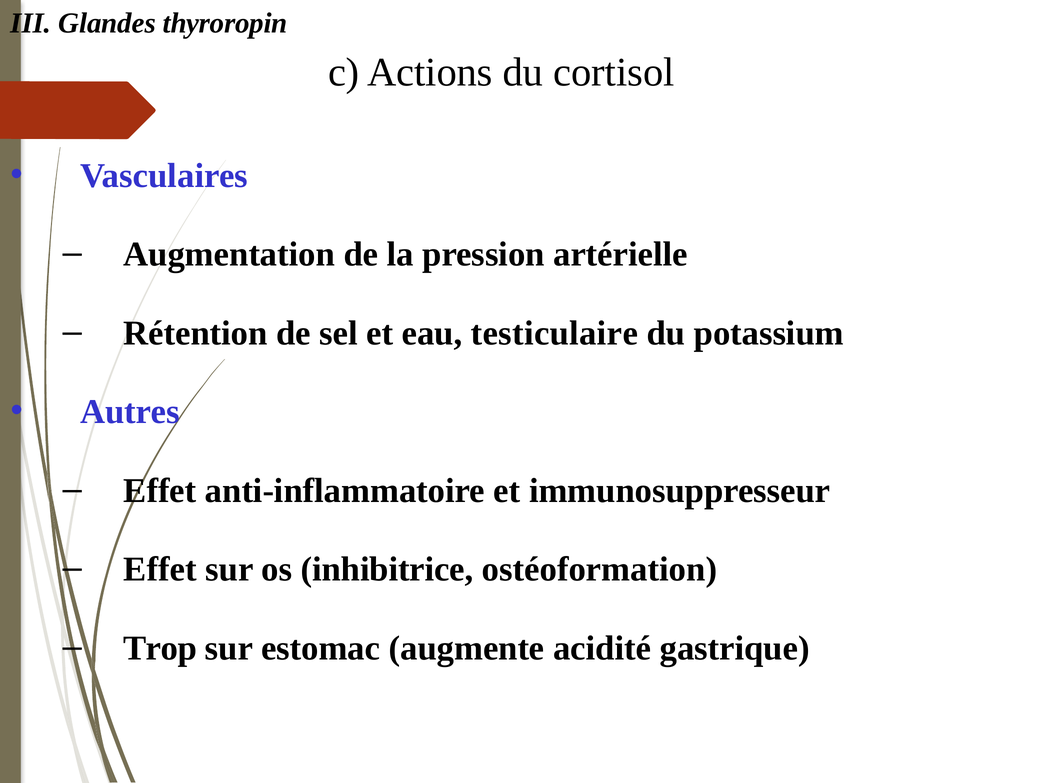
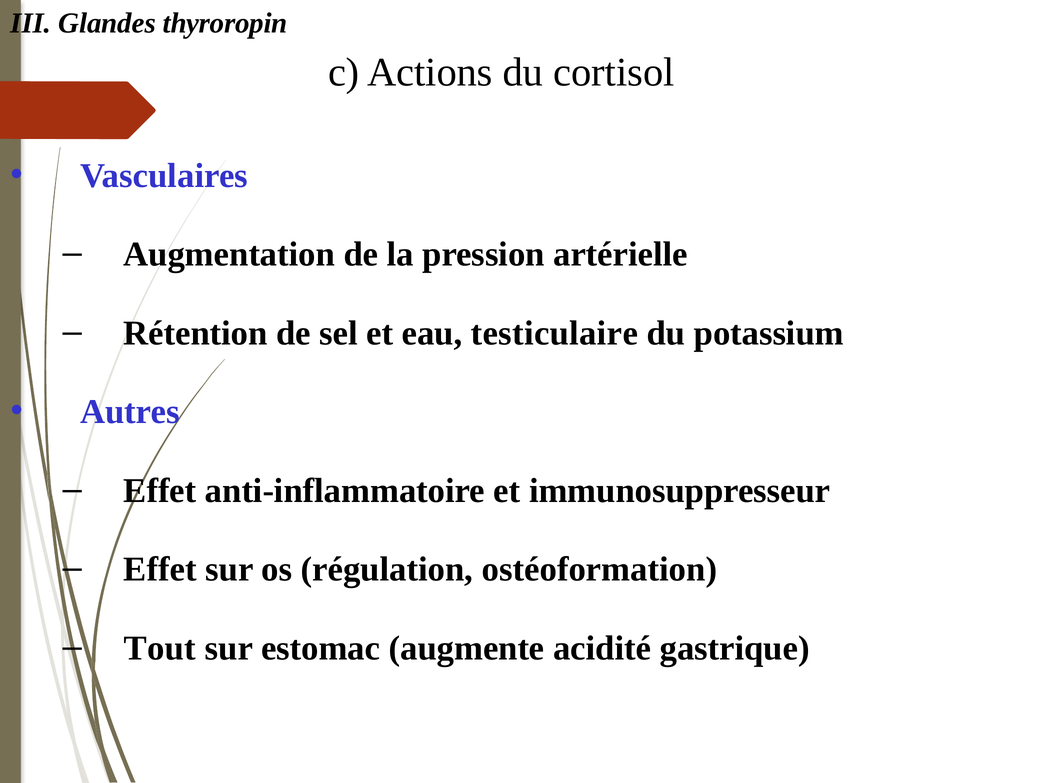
inhibitrice: inhibitrice -> régulation (387, 569)
Trop: Trop -> Tout (160, 647)
